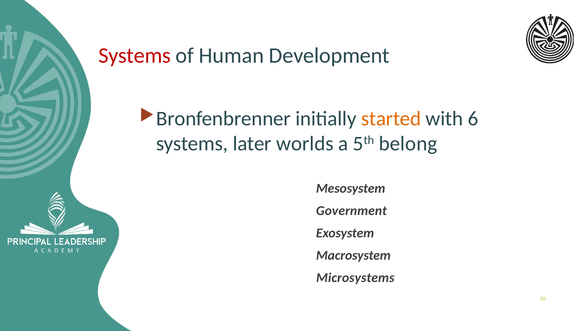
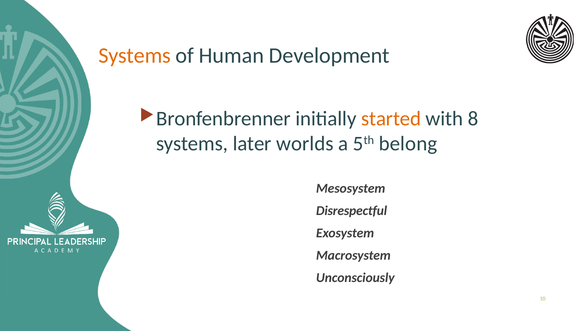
Systems colour: red -> orange (135, 56)
6: 6 -> 8 (473, 118)
Government: Government -> Disrespectful (352, 211)
Microsystems: Microsystems -> Unconsciously (355, 277)
